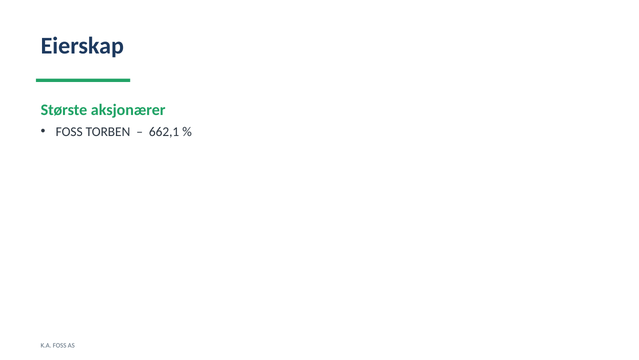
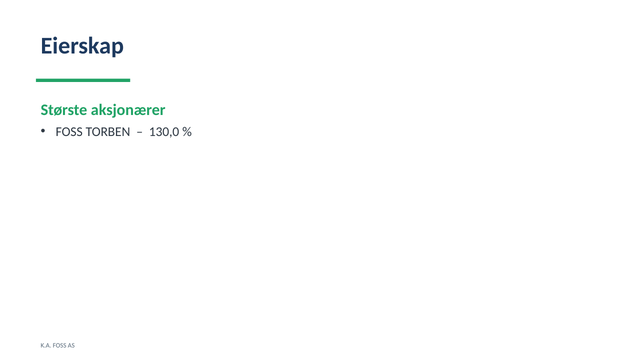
662,1: 662,1 -> 130,0 (164, 131)
